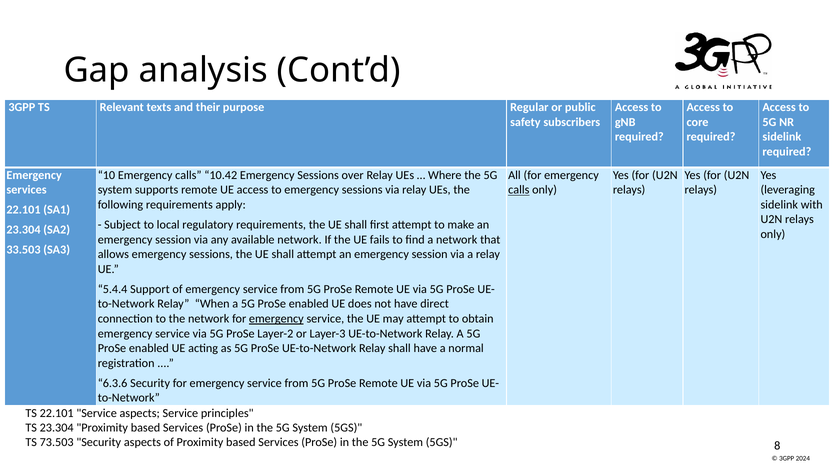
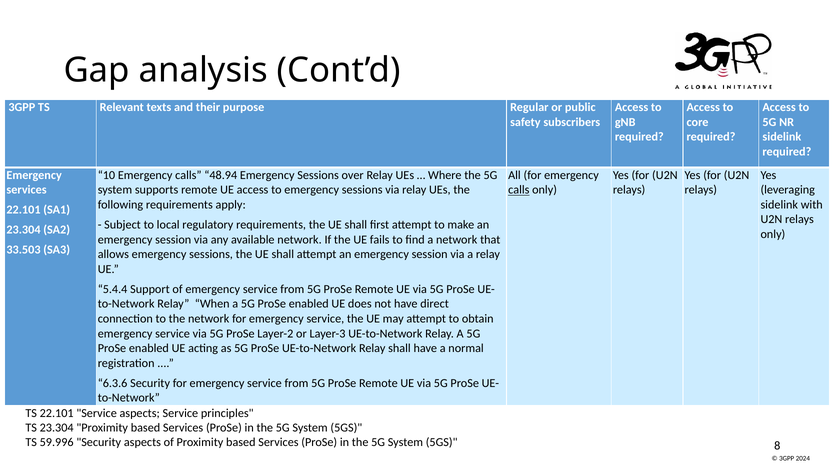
10.42: 10.42 -> 48.94 (221, 175)
emergency underline: present -> none (276, 319)
73.503: 73.503 -> 59.996 (57, 443)
